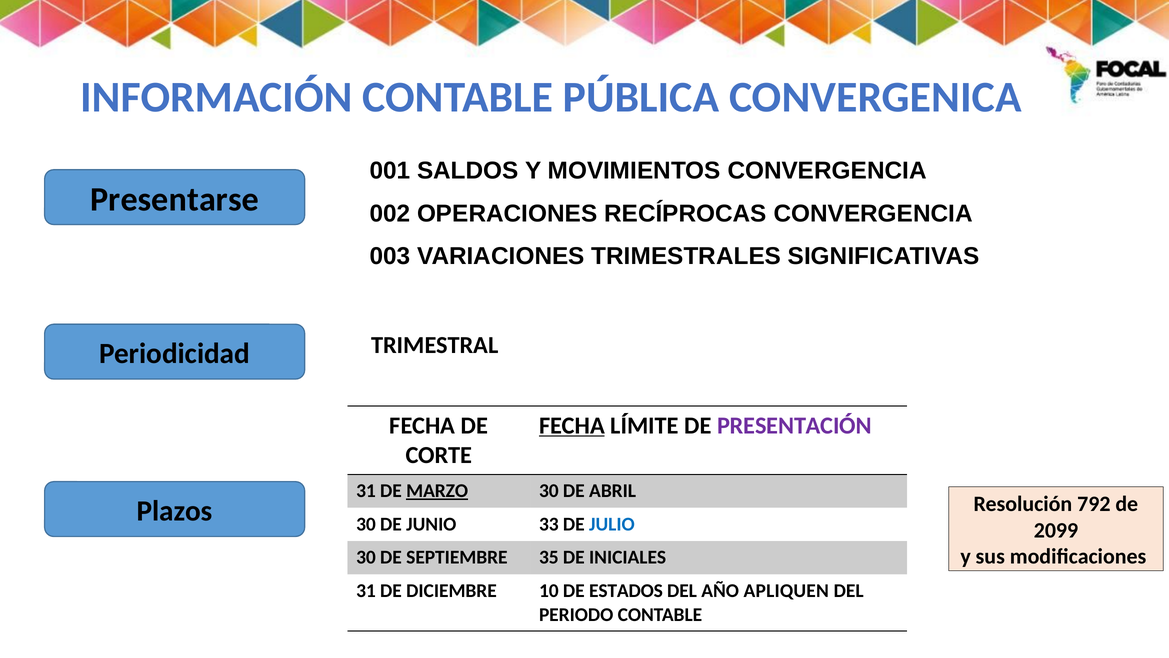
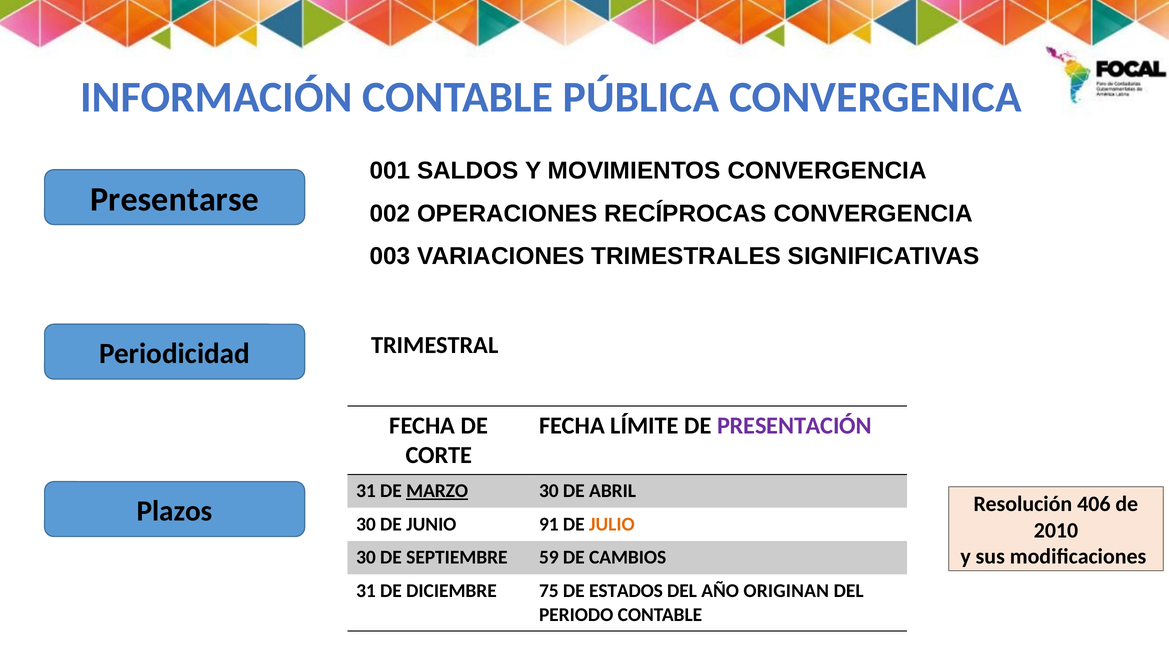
FECHA underline: present -> none (572, 425)
792: 792 -> 406 (1094, 504)
33: 33 -> 91 (549, 524)
JULIO colour: blue -> orange (612, 524)
2099: 2099 -> 2010 (1056, 530)
35: 35 -> 59 (549, 557)
INICIALES: INICIALES -> CAMBIOS (628, 557)
10: 10 -> 75 (549, 590)
APLIQUEN: APLIQUEN -> ORIGINAN (786, 590)
